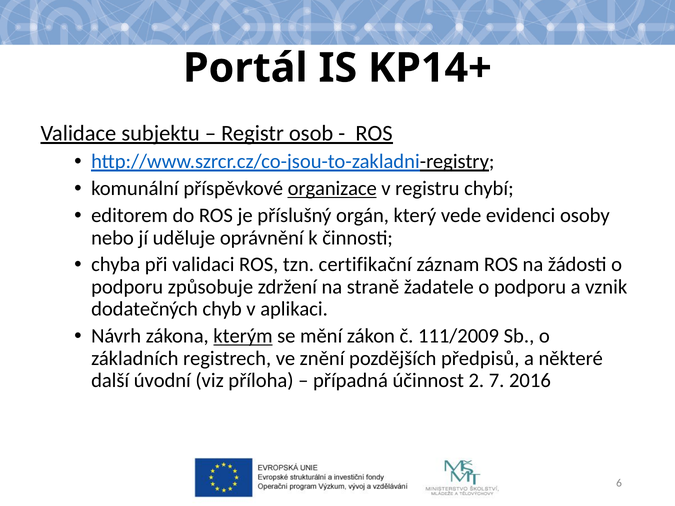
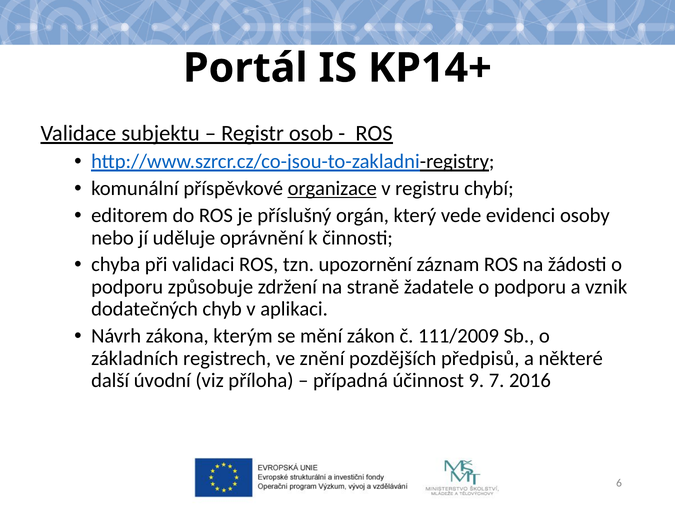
certifikační: certifikační -> upozornění (365, 265)
kterým underline: present -> none (243, 336)
2: 2 -> 9 (476, 381)
